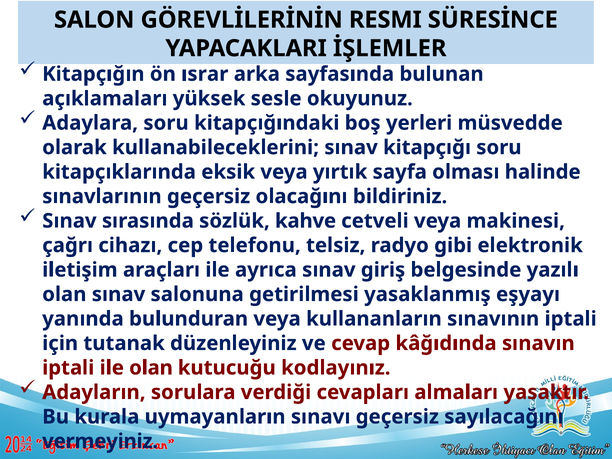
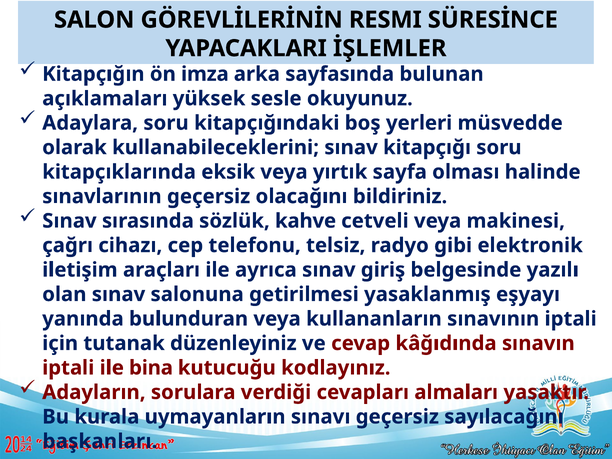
ısrar: ısrar -> imza (205, 74)
ile olan: olan -> bina (151, 368)
vermeyiniz: vermeyiniz -> başkanları (100, 441)
